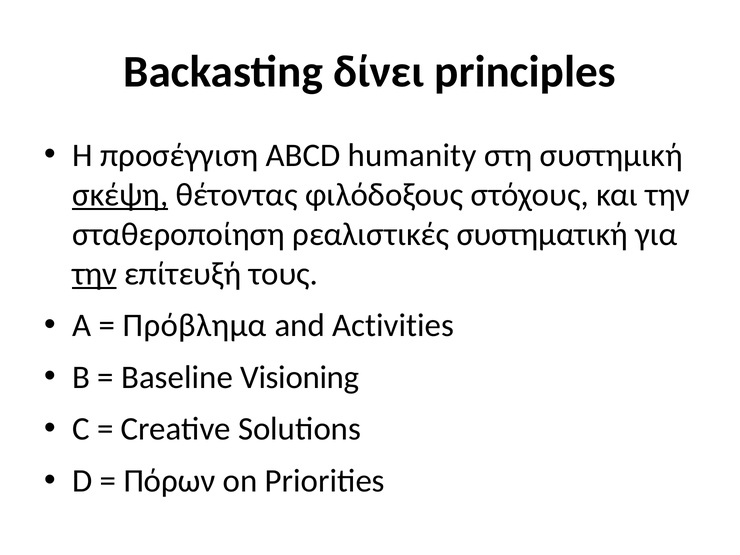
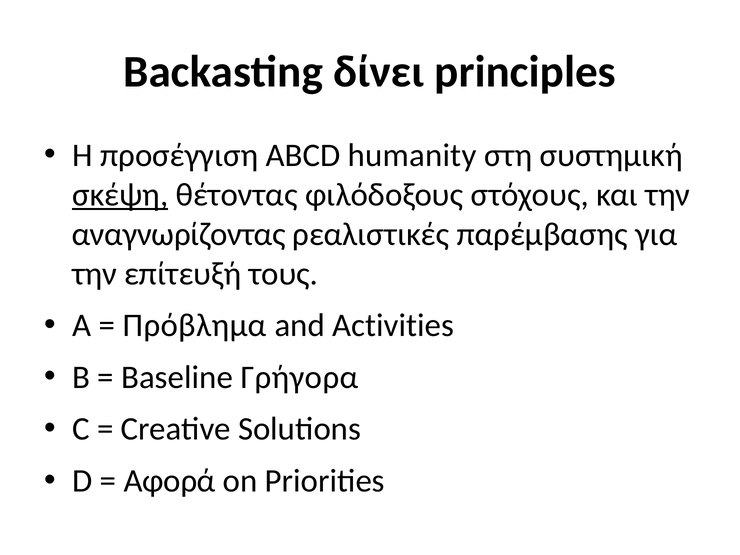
σταθεροποίηση: σταθεροποίηση -> αναγνωρίζοντας (179, 234)
συστηματική: συστηματική -> παρέμβασης (542, 234)
την underline: present -> none (94, 274)
Visioning: Visioning -> Γρήγορα (300, 377)
Πόρων: Πόρων -> Αφορά (170, 481)
